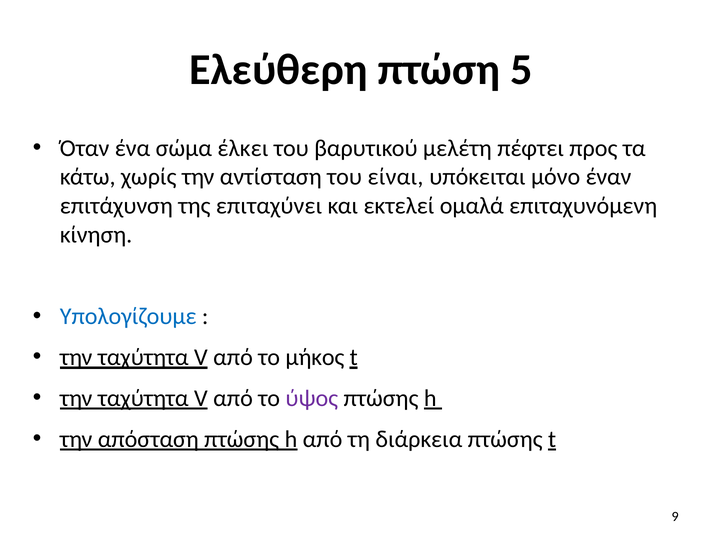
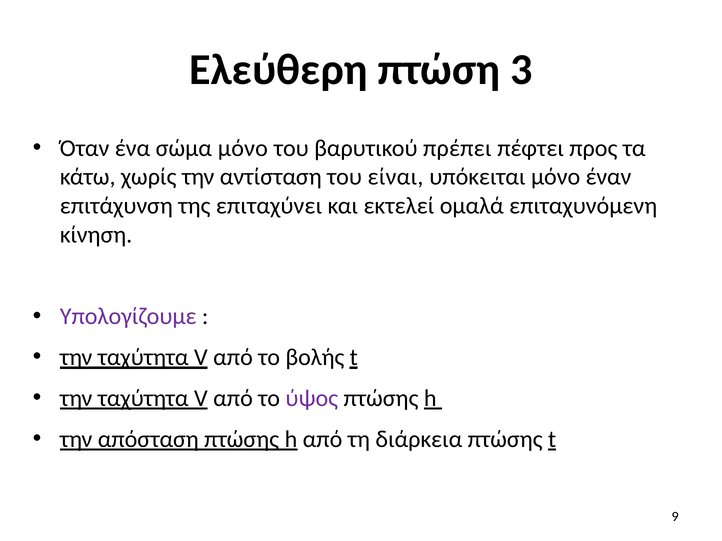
5: 5 -> 3 (521, 70)
σώμα έλκει: έλκει -> μόνο (243, 148)
μελέτη: μελέτη -> πρέπει (457, 148)
Υπολογίζουμε colour: blue -> purple (128, 317)
μήκος: μήκος -> βολής (315, 358)
